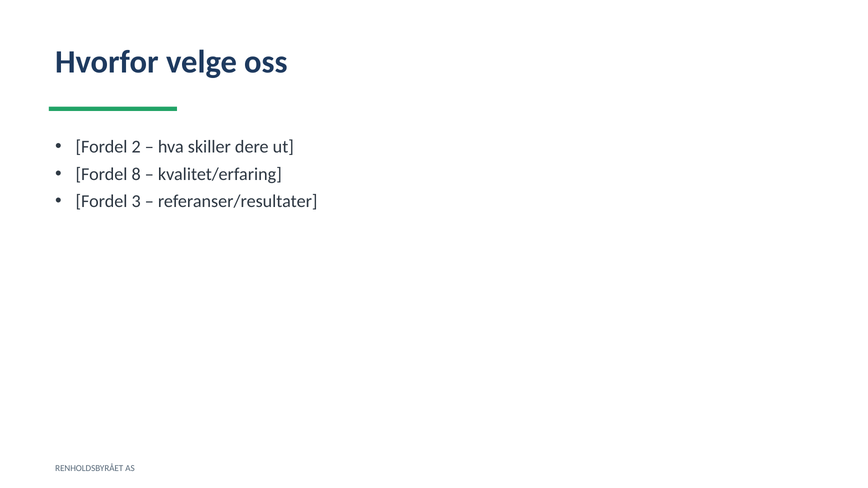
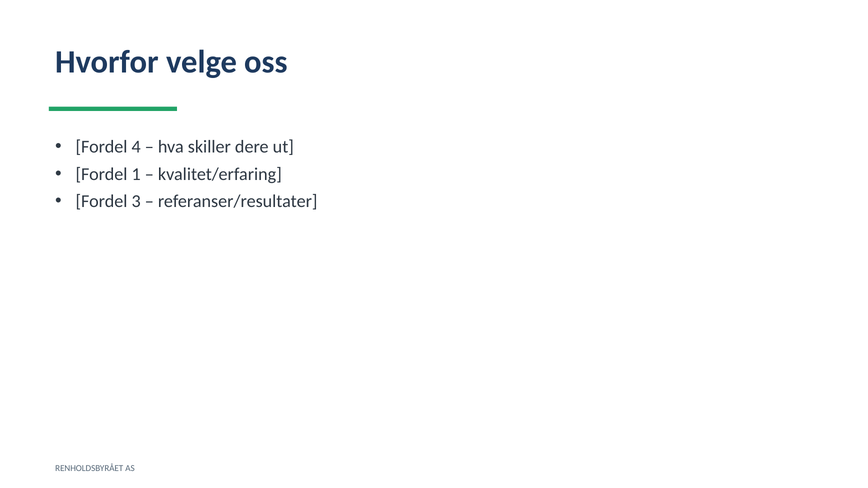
2: 2 -> 4 (136, 147)
8: 8 -> 1 (136, 174)
